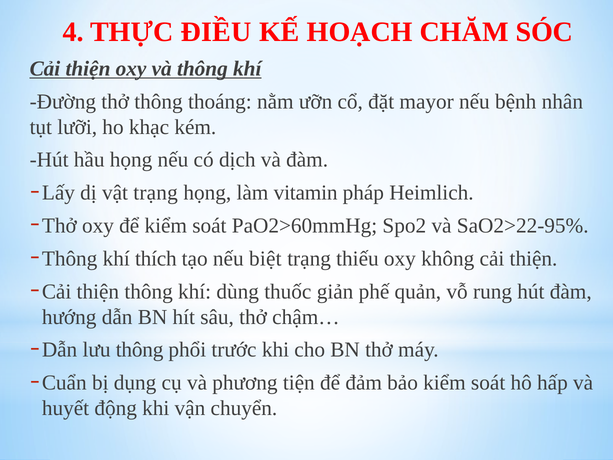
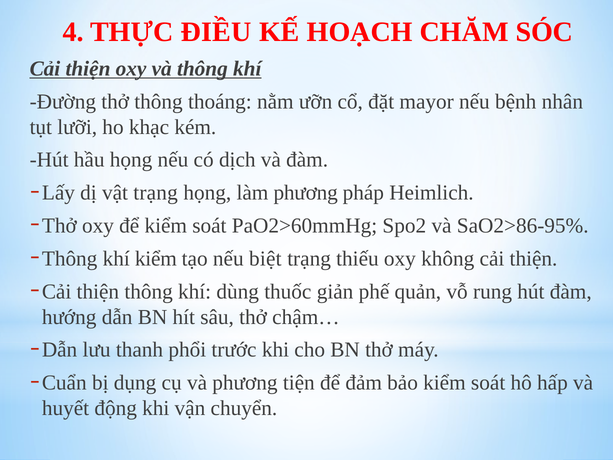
làm vitamin: vitamin -> phương (306, 193)
SaO2>22-95%: SaO2>22-95% -> SaO2>86-95% (523, 226)
khí thích: thích -> kiểm (156, 258)
lưu thông: thông -> thanh (140, 350)
